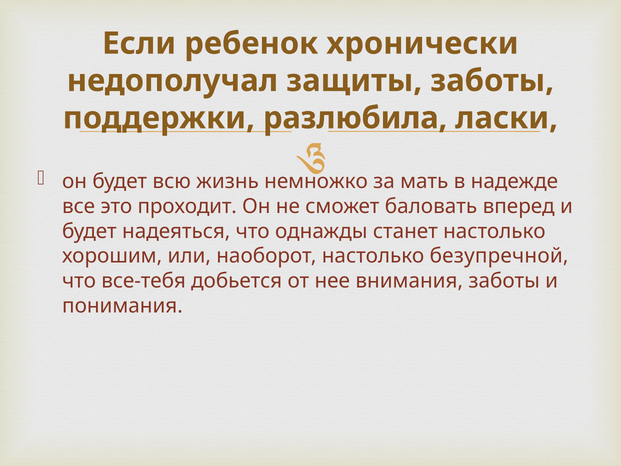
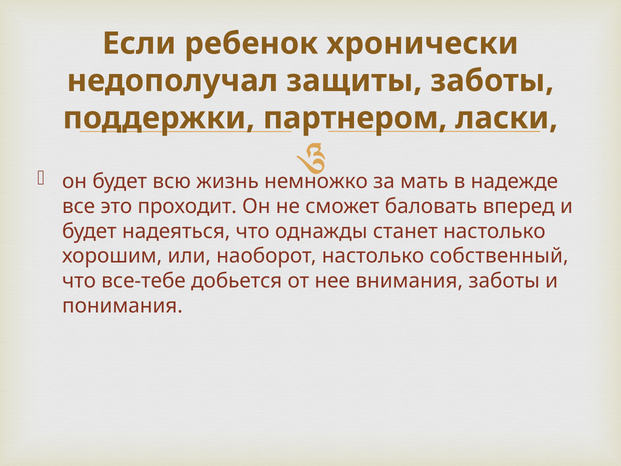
разлюбила: разлюбила -> партнером (355, 118)
безупречной: безупречной -> собственный (499, 256)
все-тебя: все-тебя -> все-тебе (144, 281)
